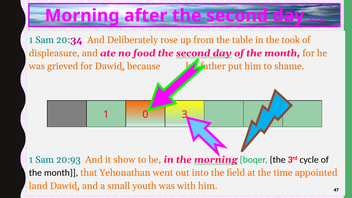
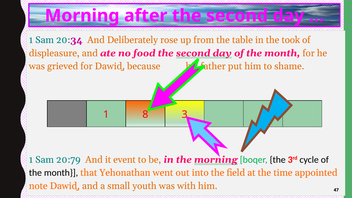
0: 0 -> 8 (145, 114)
20:93: 20:93 -> 20:79 (68, 160)
show: show -> event (125, 160)
land: land -> note (38, 186)
